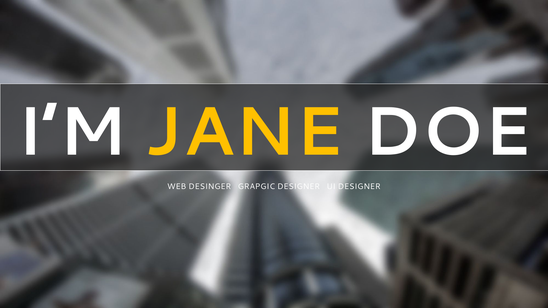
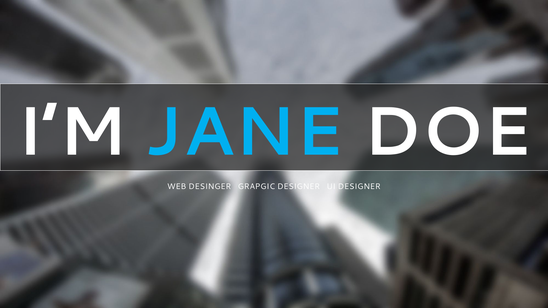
JANE colour: yellow -> light blue (244, 132)
